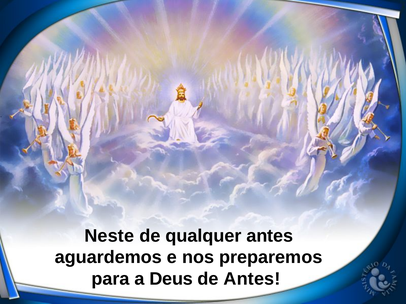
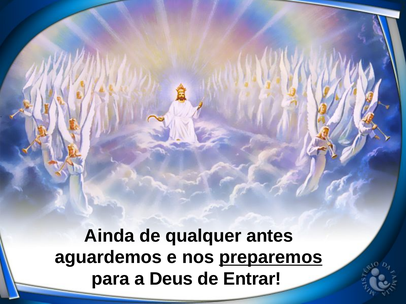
Neste: Neste -> Ainda (109, 236)
preparemos underline: none -> present (271, 258)
de Antes: Antes -> Entrar (252, 279)
